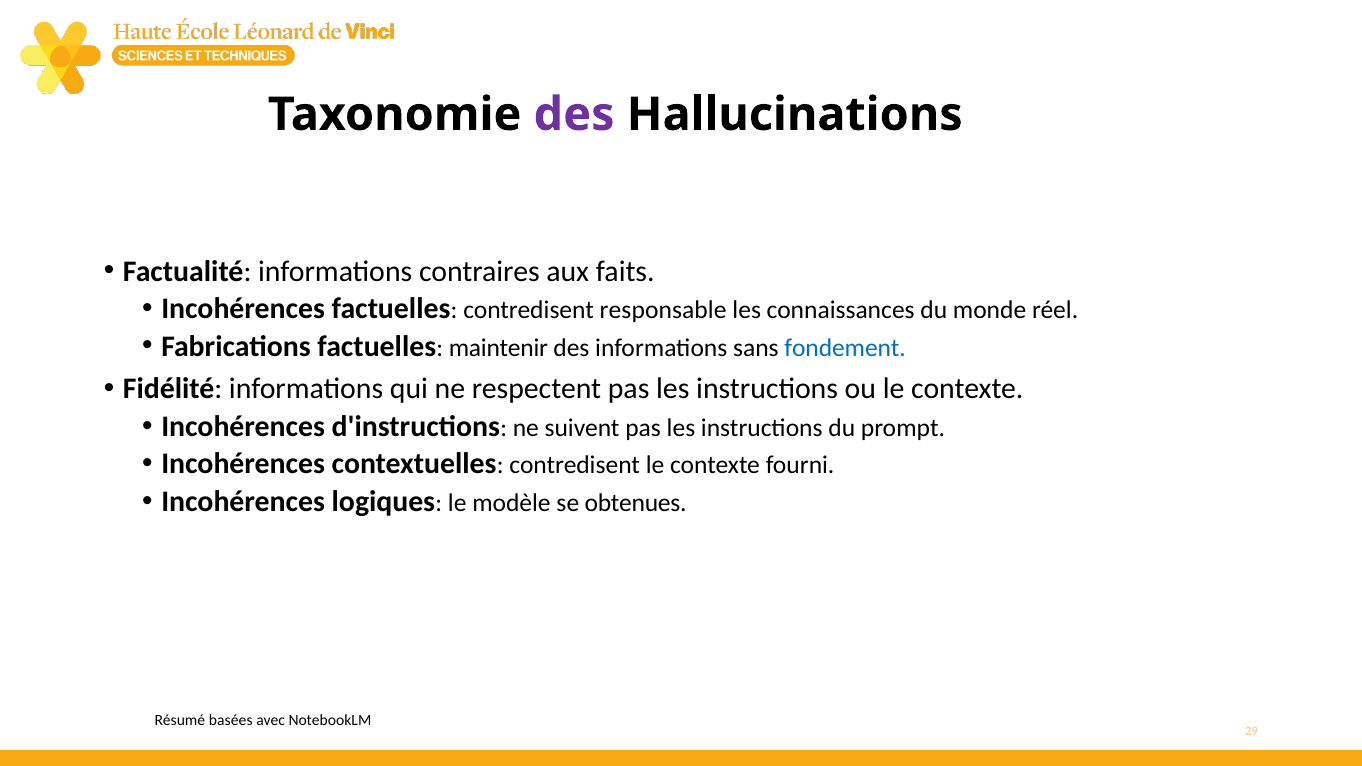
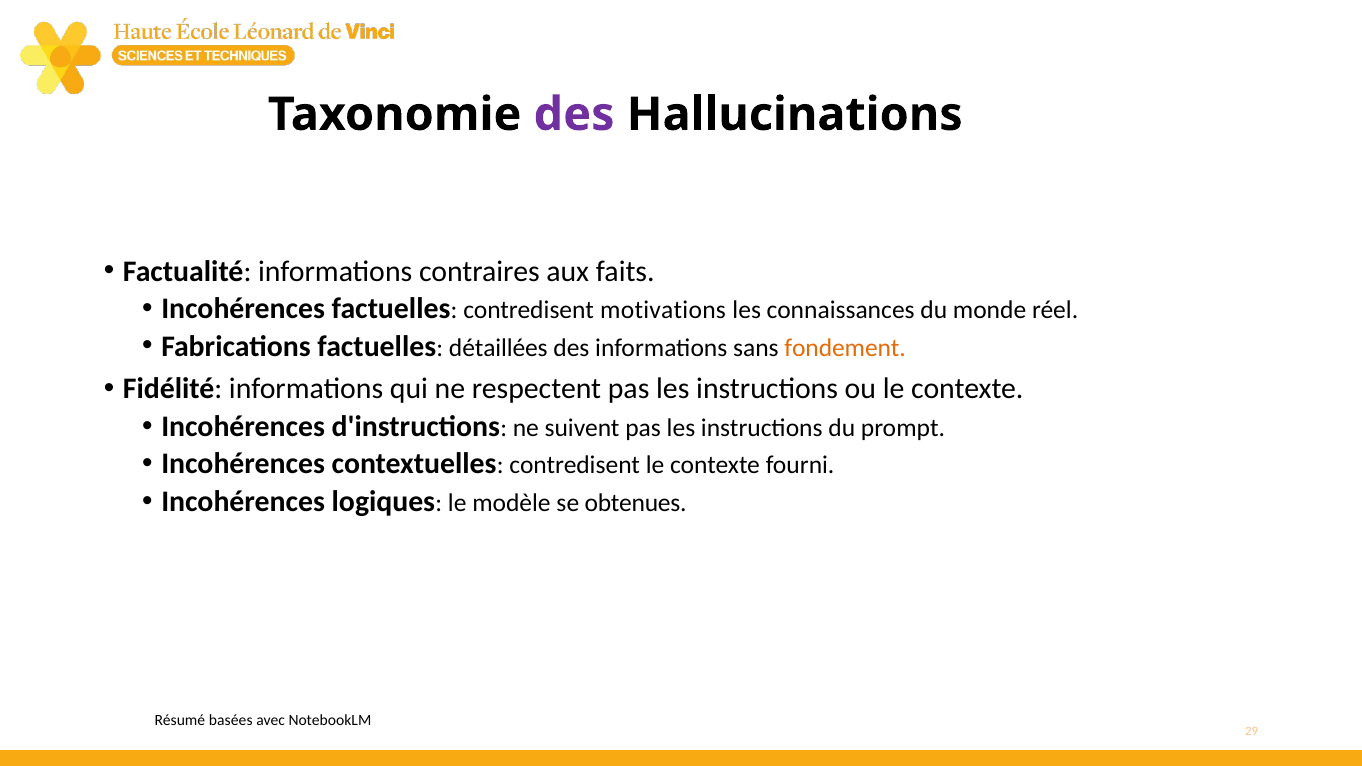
responsable: responsable -> motivations (663, 310)
maintenir: maintenir -> détaillées (498, 348)
fondement colour: blue -> orange (845, 348)
